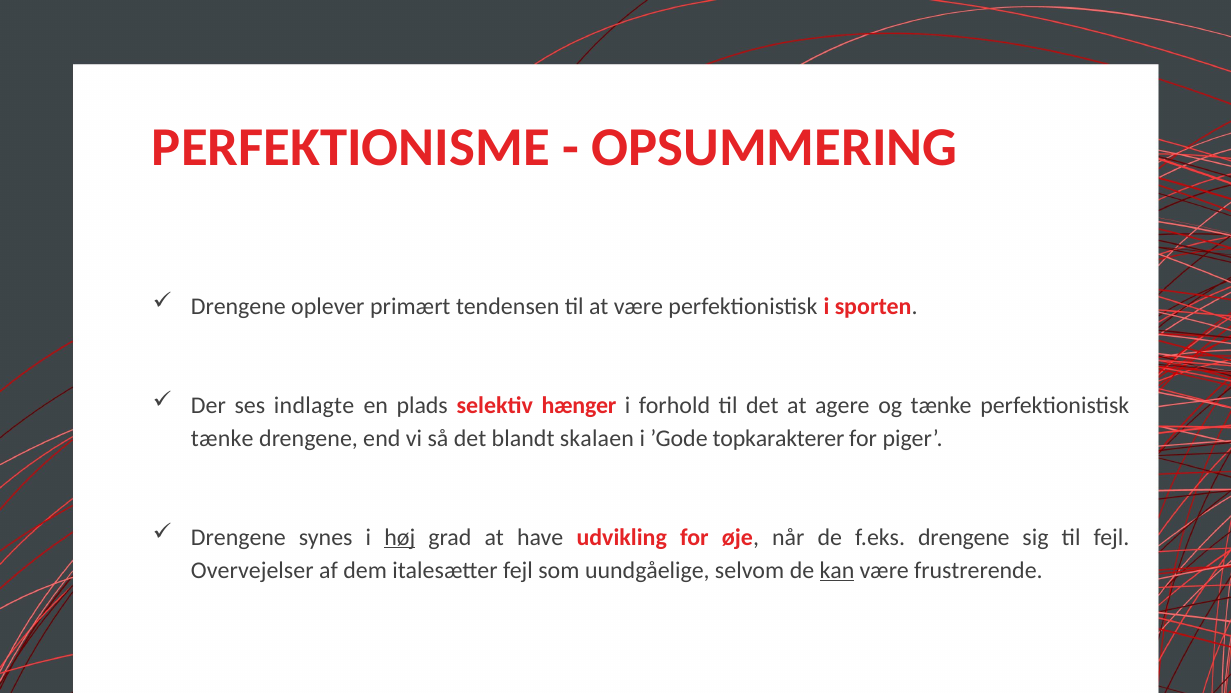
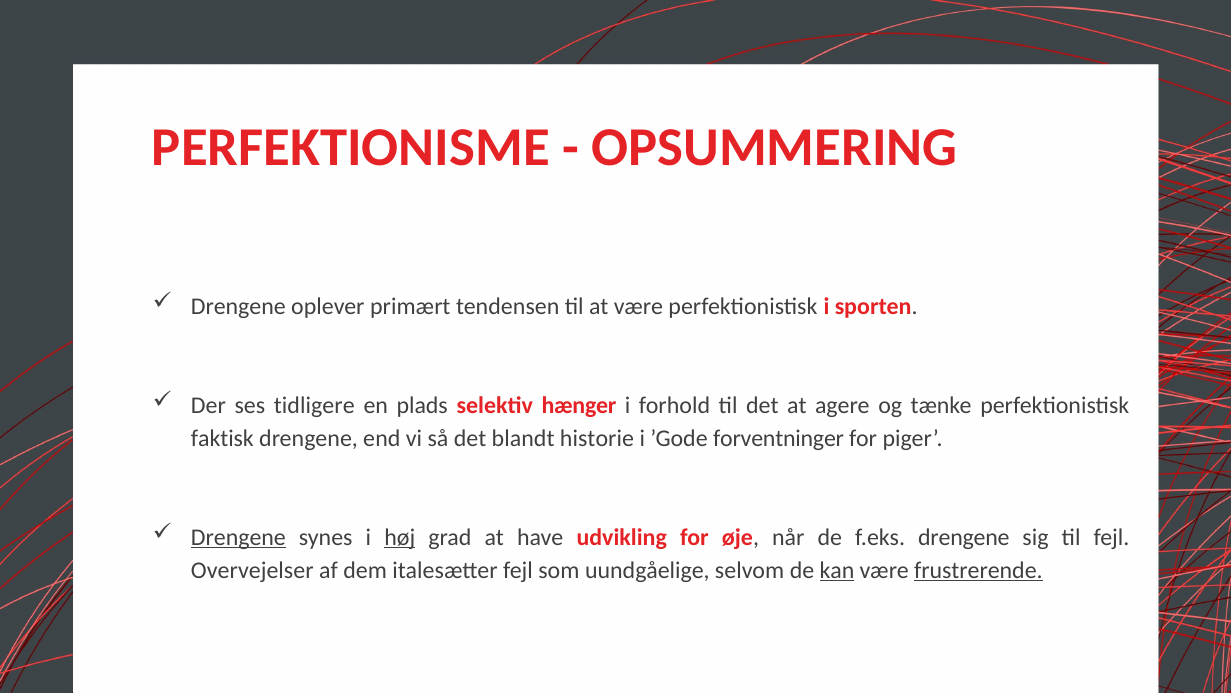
indlagte: indlagte -> tidligere (314, 405)
tænke: tænke -> faktisk (222, 438)
skalaen: skalaen -> historie (597, 438)
topkarakterer: topkarakterer -> forventninger (779, 438)
Drengene underline: none -> present (238, 537)
frustrerende underline: none -> present (978, 570)
